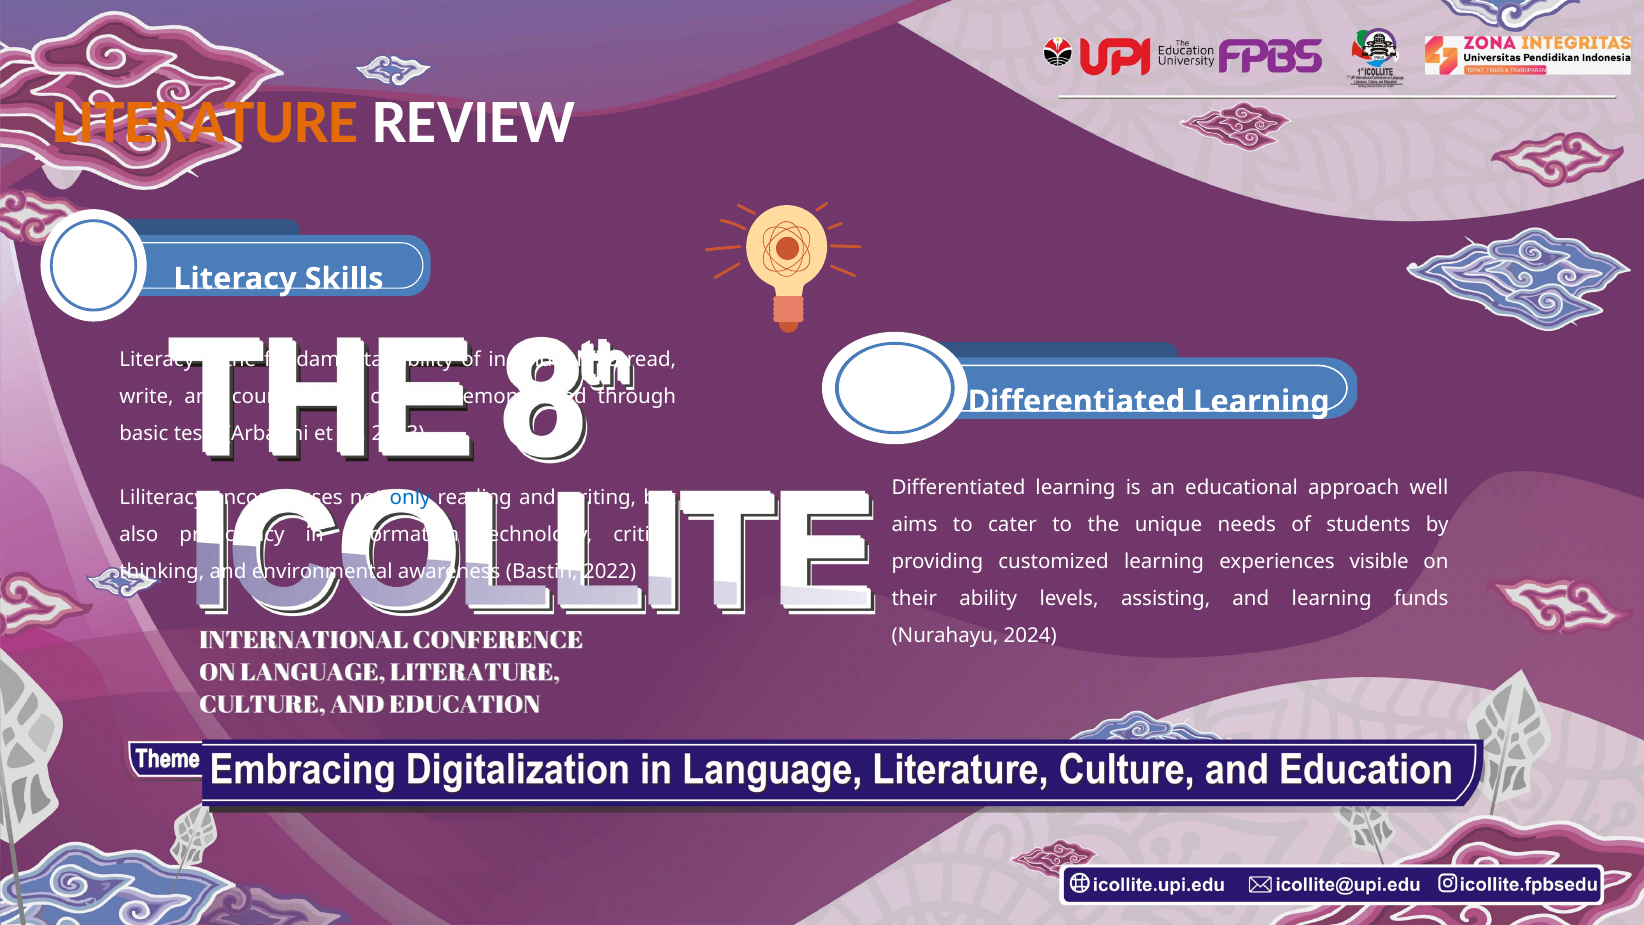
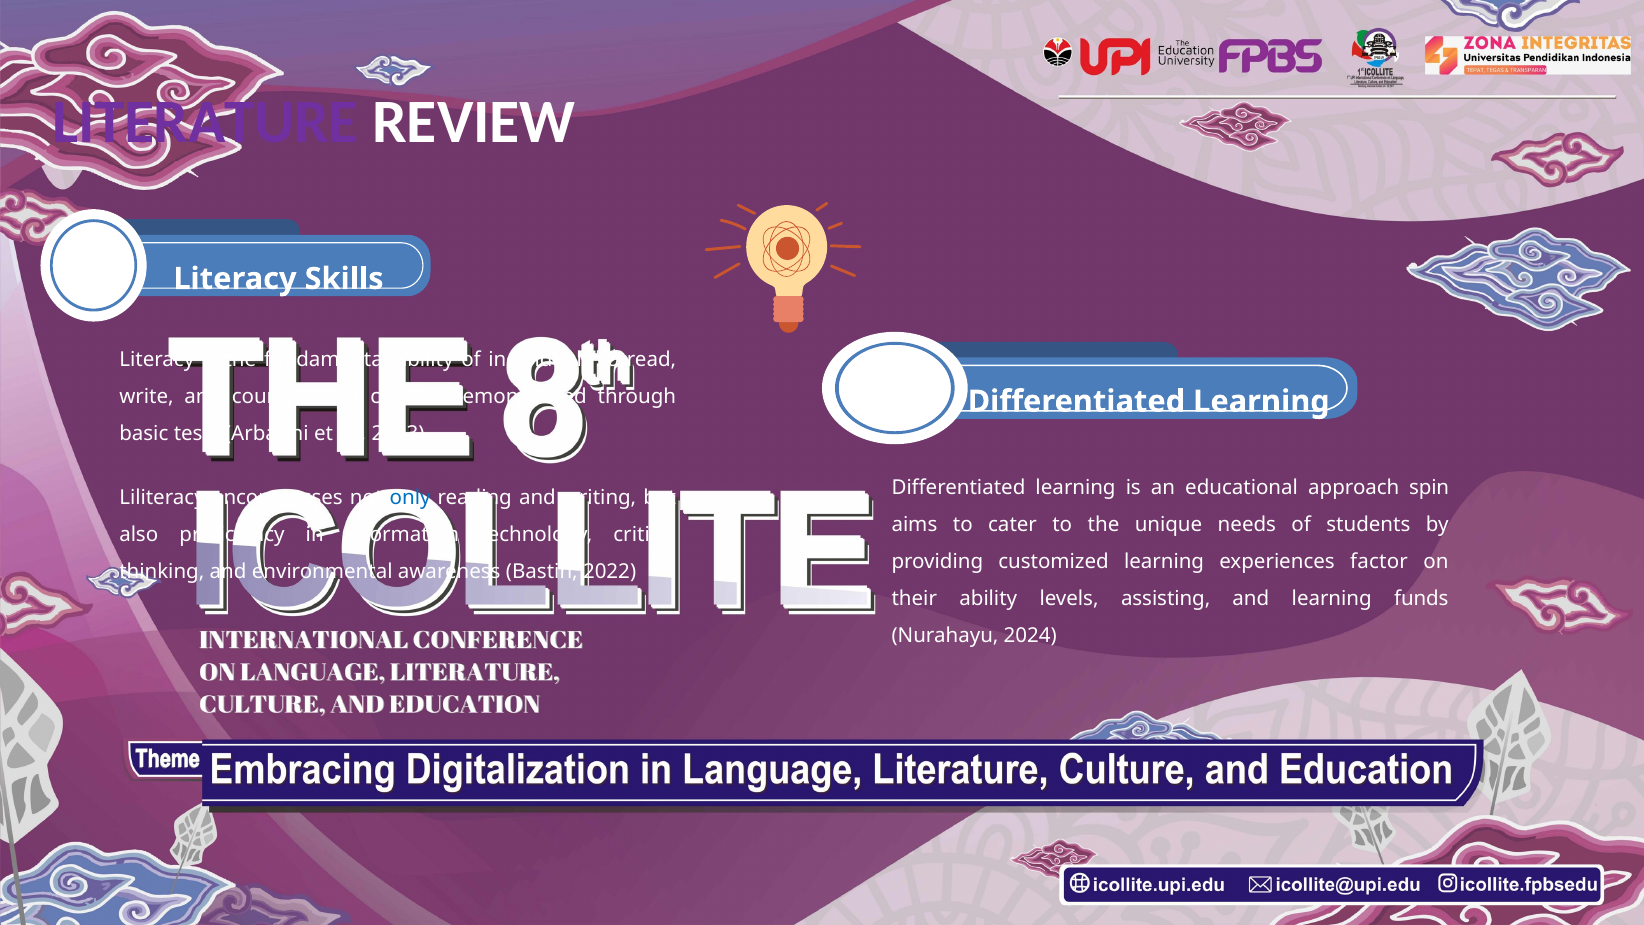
LITERATURE colour: orange -> purple (206, 122)
well: well -> spin (1429, 488)
visible: visible -> factor (1379, 562)
